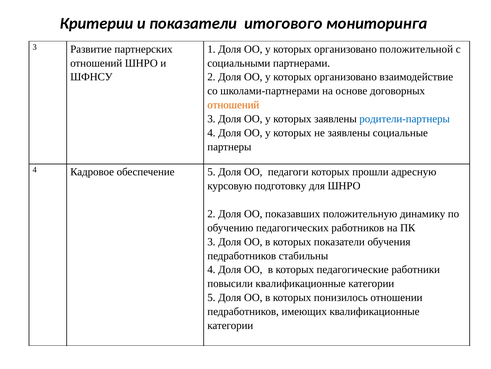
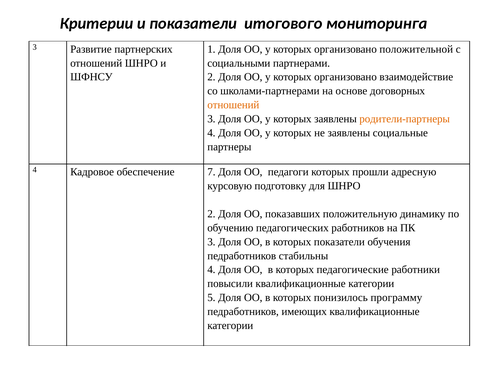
родители-партнеры colour: blue -> orange (405, 119)
обеспечение 5: 5 -> 7 (211, 172)
отношении: отношении -> программу (396, 297)
